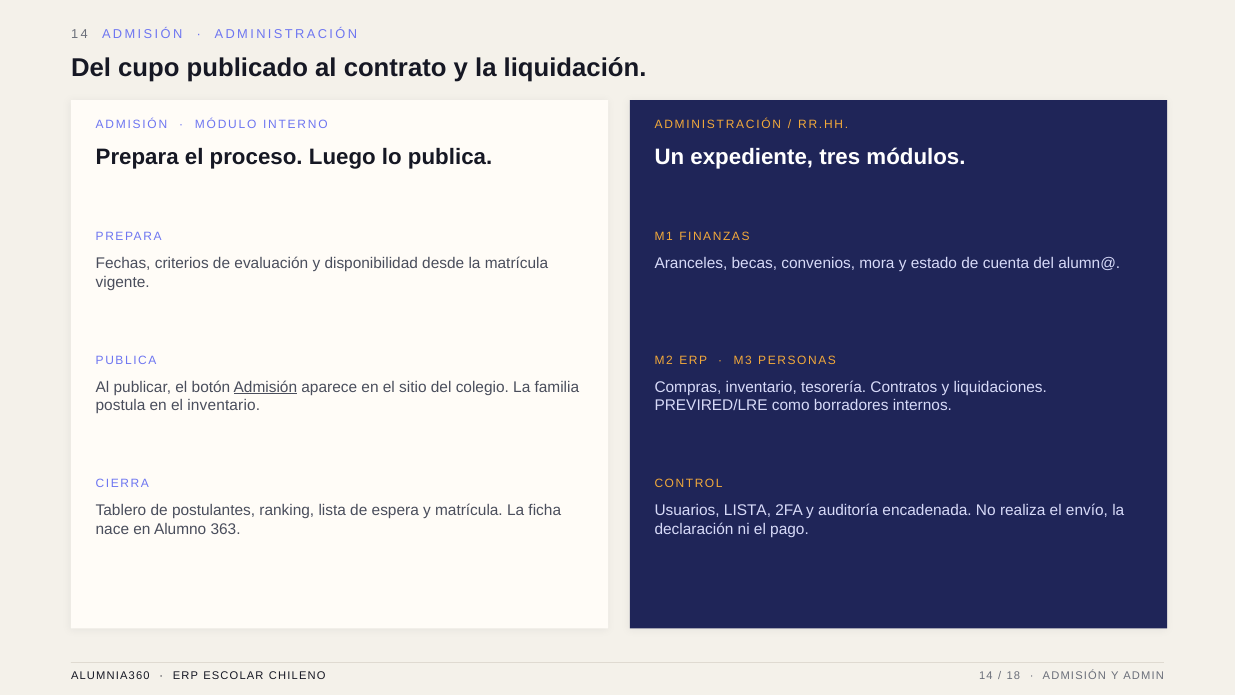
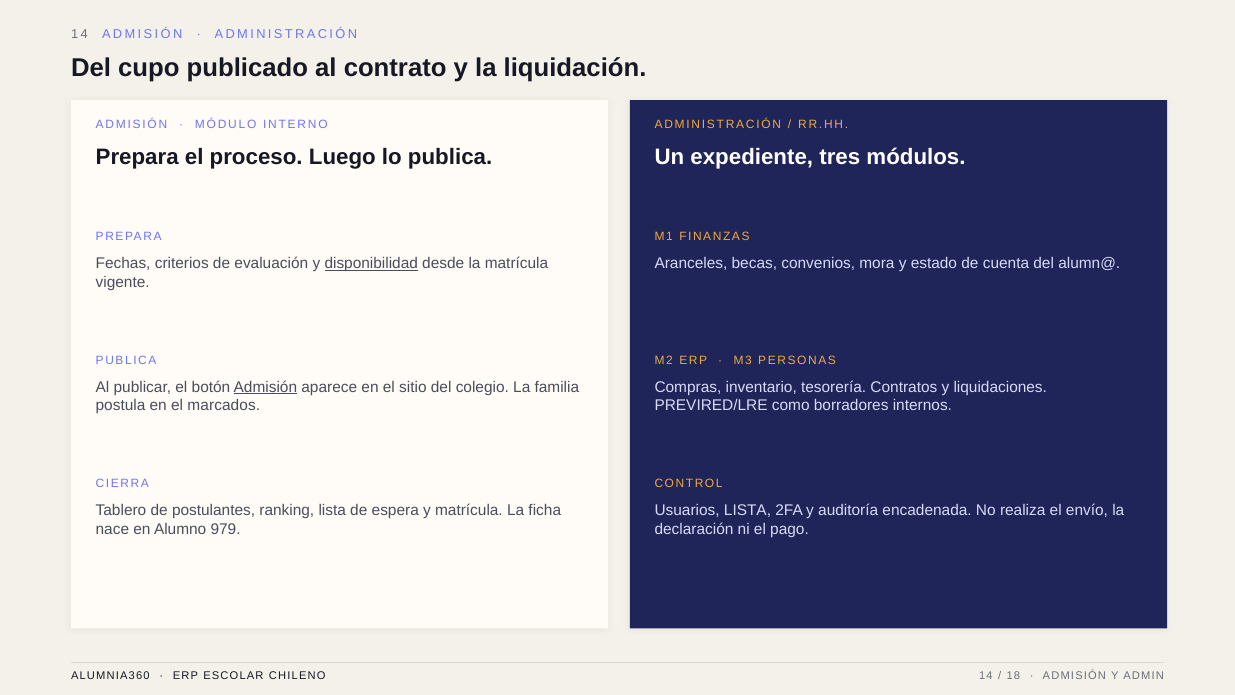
disponibilidad underline: none -> present (371, 264)
el inventario: inventario -> marcados (224, 406)
363: 363 -> 979 (226, 529)
